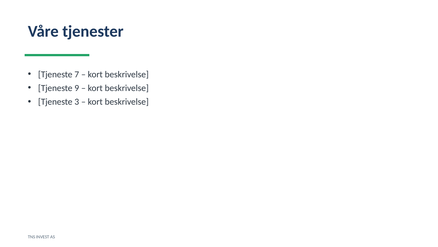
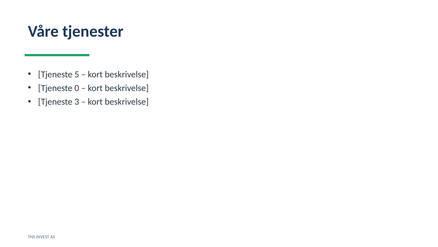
7: 7 -> 5 (77, 74)
9: 9 -> 0 (77, 88)
